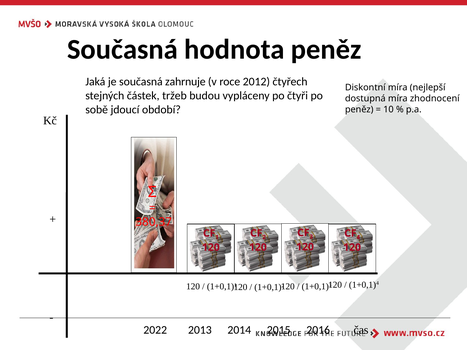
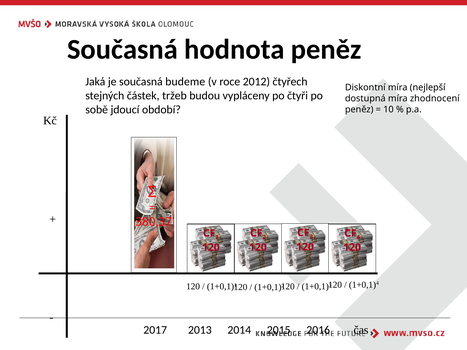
zahrnuje: zahrnuje -> budeme (185, 82)
2022: 2022 -> 2017 (155, 330)
